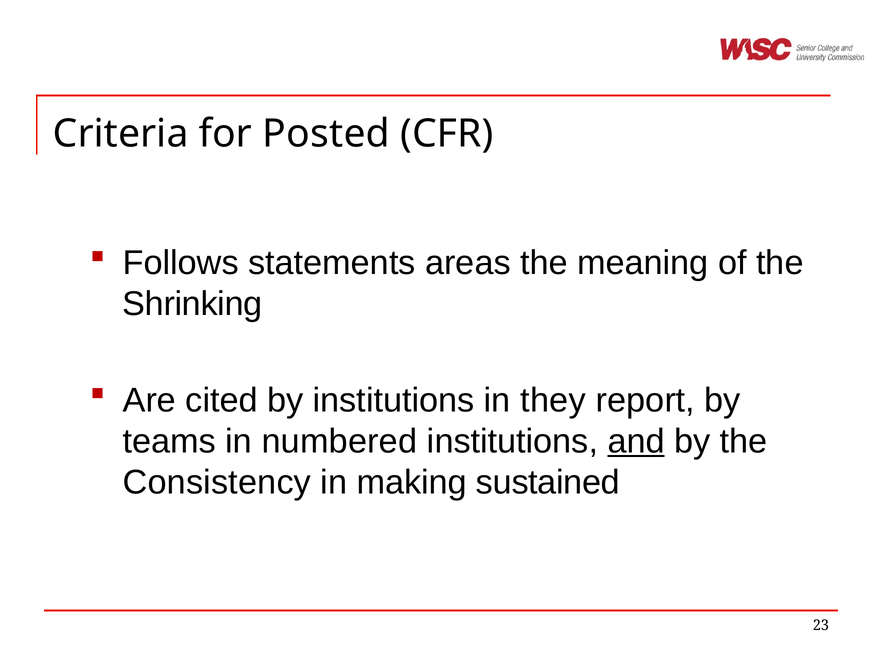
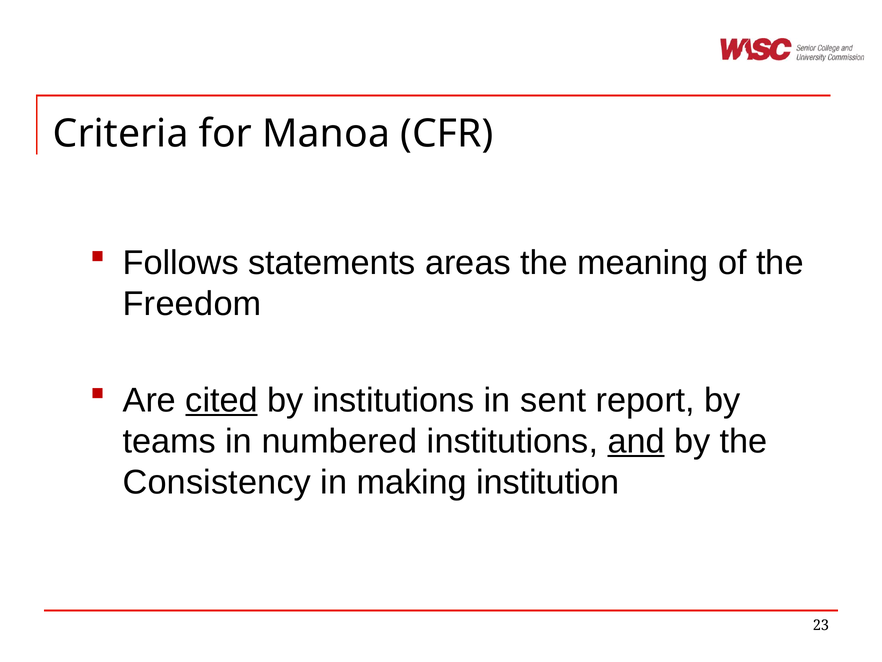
Posted: Posted -> Manoa (326, 134)
Shrinking: Shrinking -> Freedom (192, 304)
cited underline: none -> present (222, 400)
they: they -> sent (553, 400)
sustained: sustained -> institution (548, 482)
